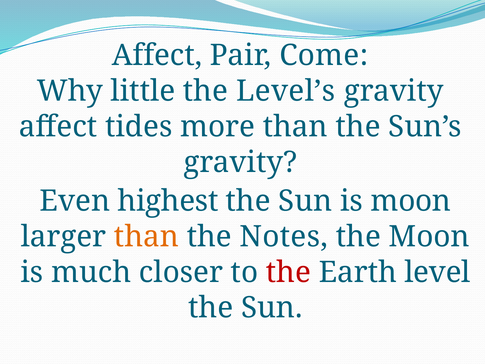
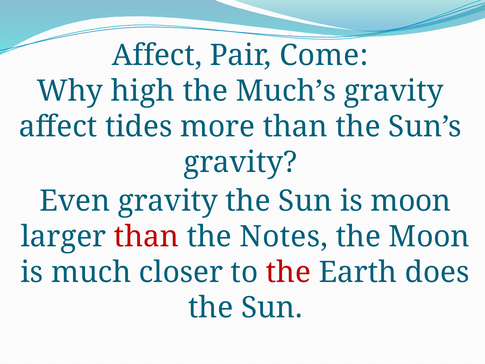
little: little -> high (143, 91)
Level’s: Level’s -> Much’s (286, 91)
Even highest: highest -> gravity (168, 201)
than colour: orange -> red (146, 237)
level: level -> does (437, 272)
